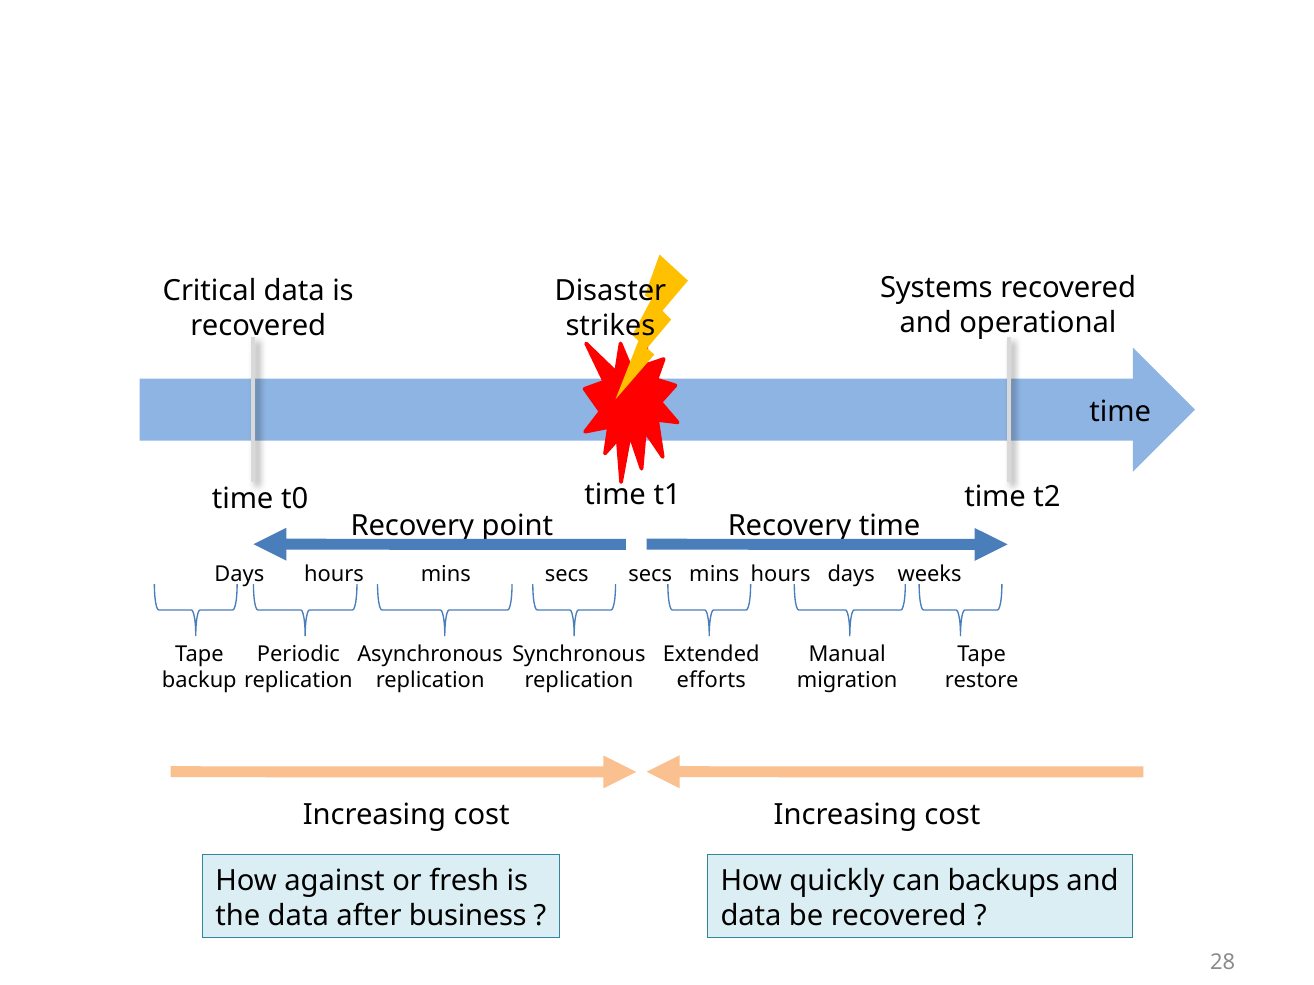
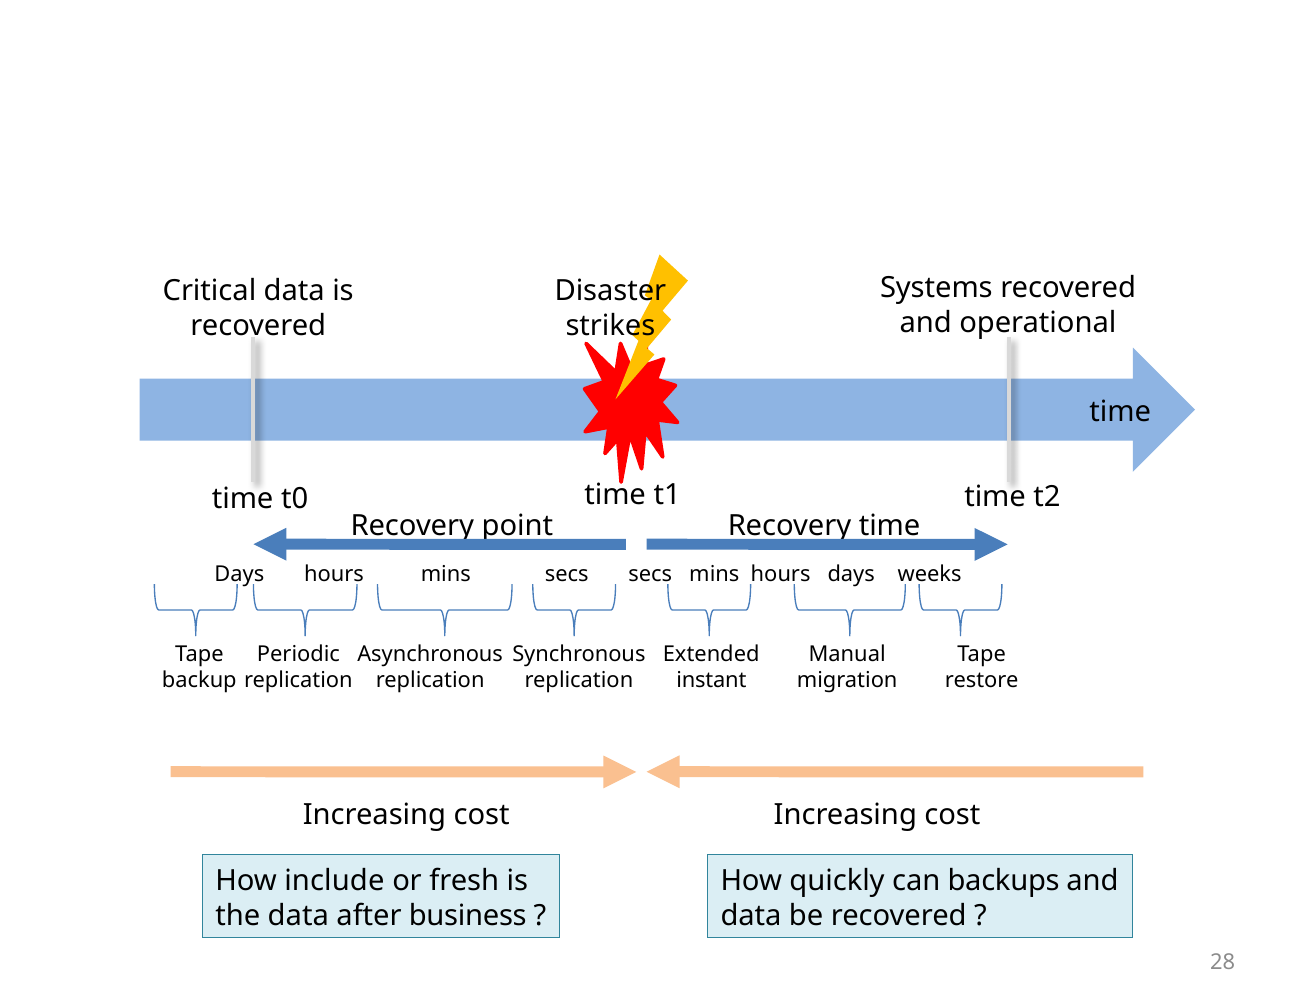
efforts: efforts -> instant (711, 681)
against: against -> include (334, 881)
